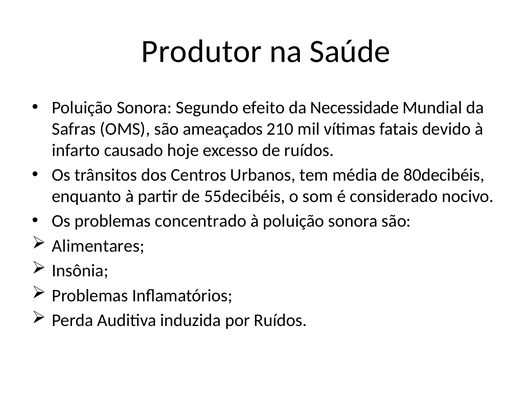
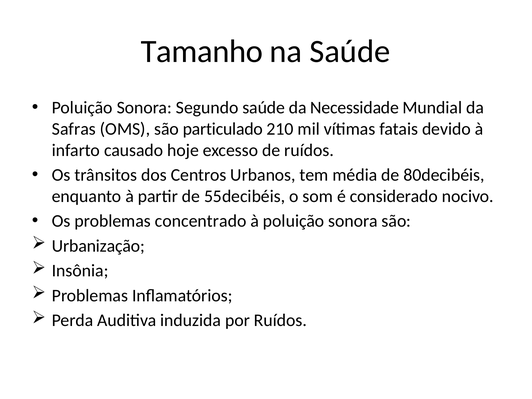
Produtor: Produtor -> Tamanho (202, 51)
Segundo efeito: efeito -> saúde (264, 108)
ameaçados: ameaçados -> particulado (223, 129)
Alimentares: Alimentares -> Urbanização (98, 246)
